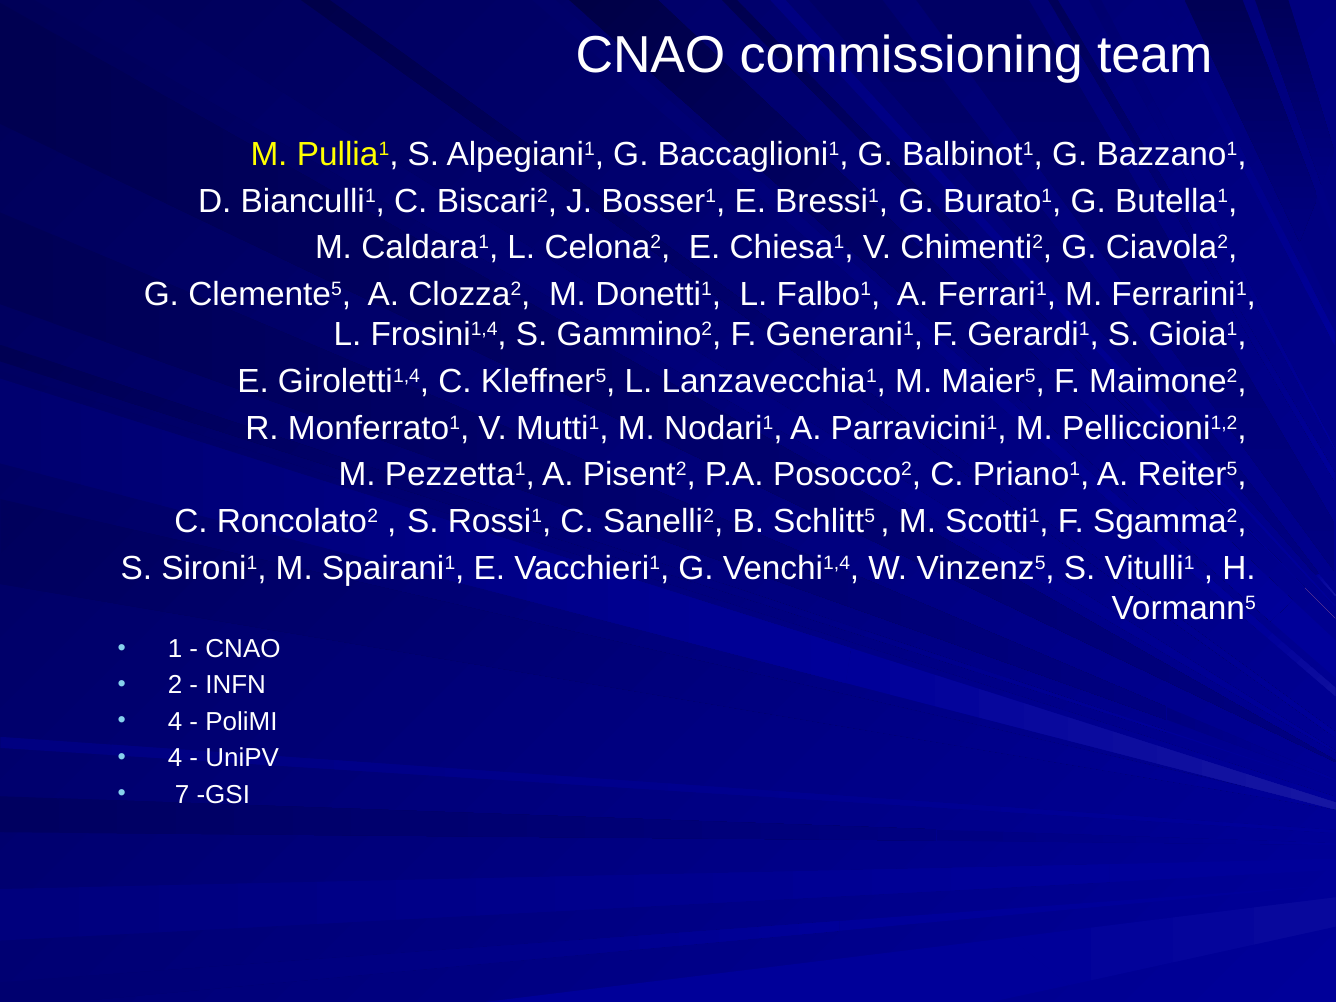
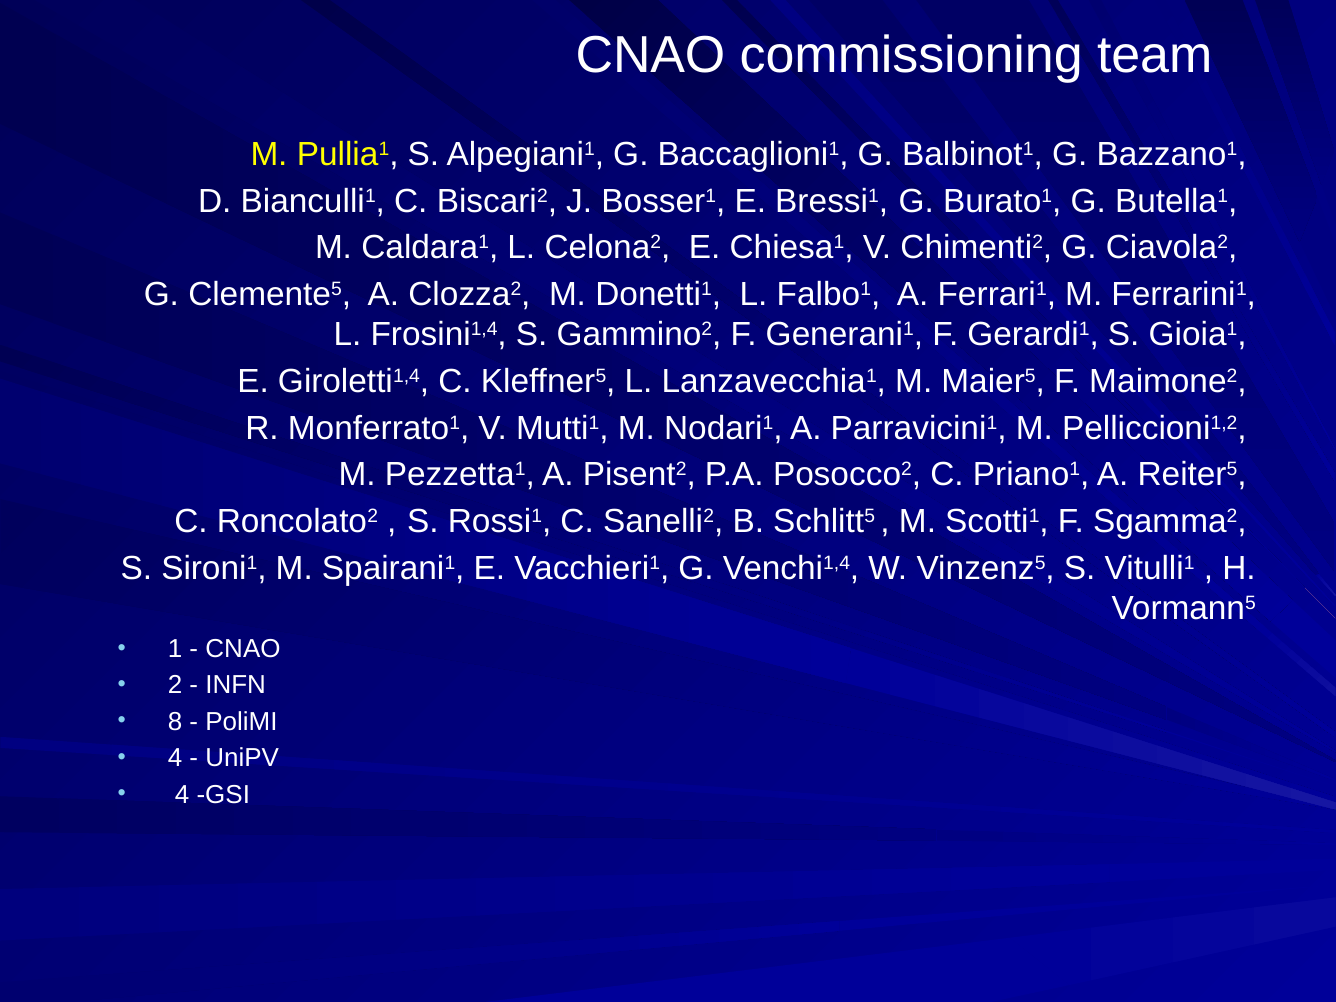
4: 4 -> 8 (175, 722)
7: 7 -> 4 (182, 794)
